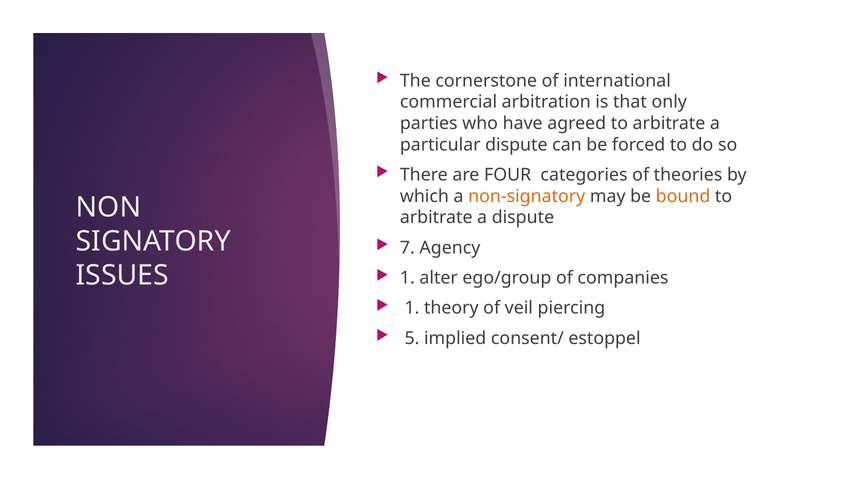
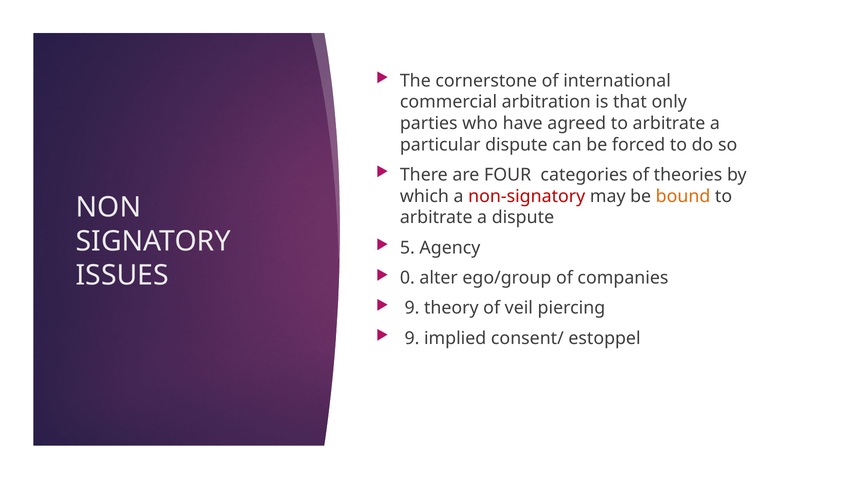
non-signatory colour: orange -> red (527, 196)
7: 7 -> 5 (407, 248)
1: 1 -> 0 (407, 278)
1: 1 -> 9 (412, 308)
5: 5 -> 9 (412, 338)
